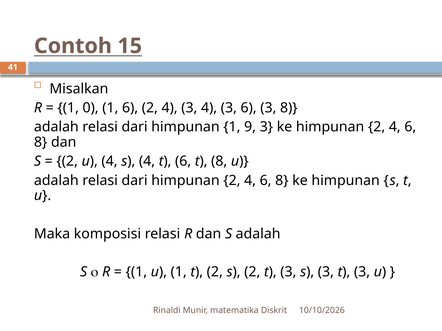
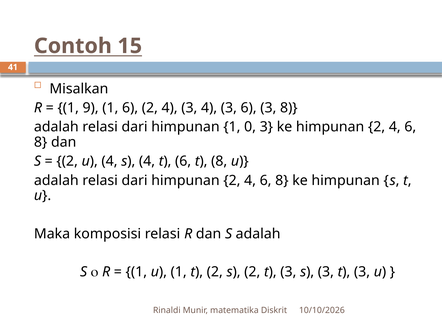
0: 0 -> 9 (91, 108)
9: 9 -> 0 (250, 127)
